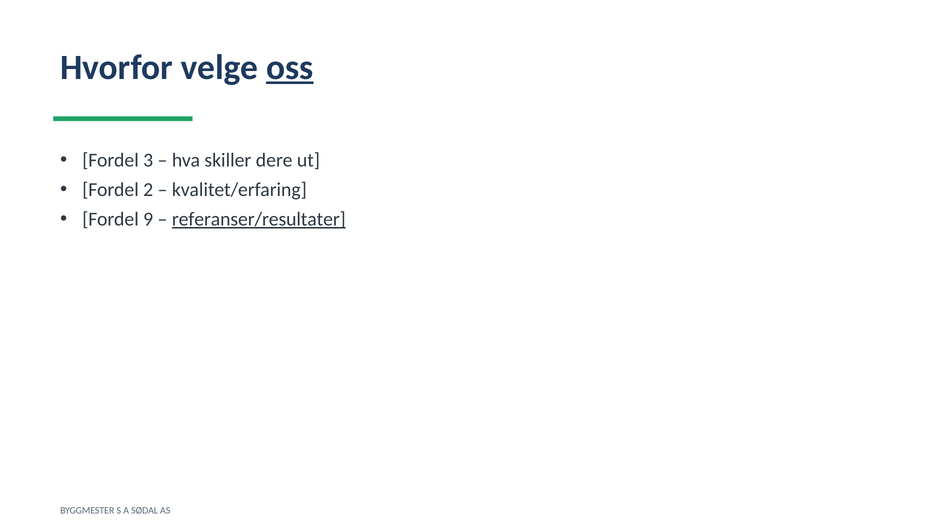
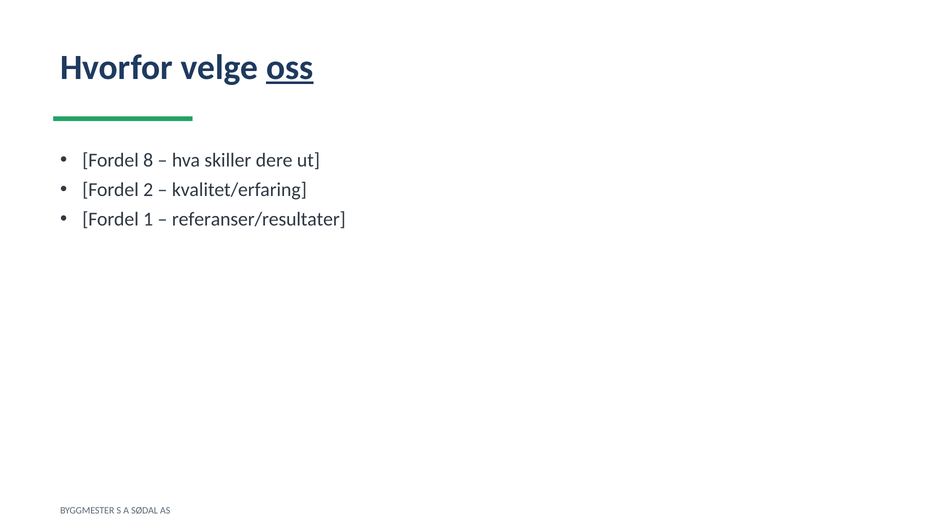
3: 3 -> 8 (148, 160)
9: 9 -> 1 (148, 219)
referanser/resultater underline: present -> none (259, 219)
